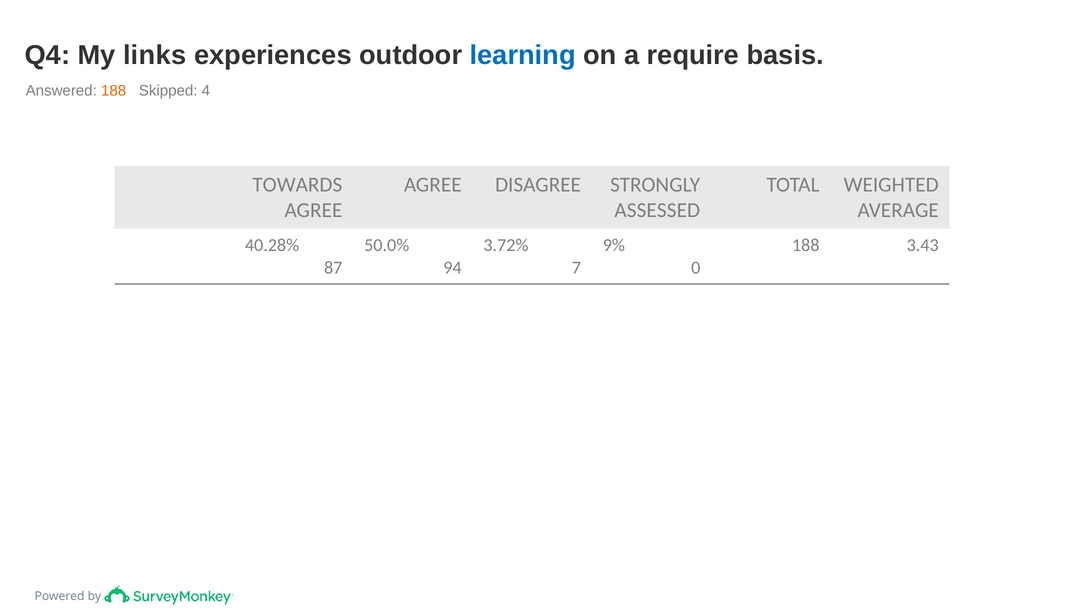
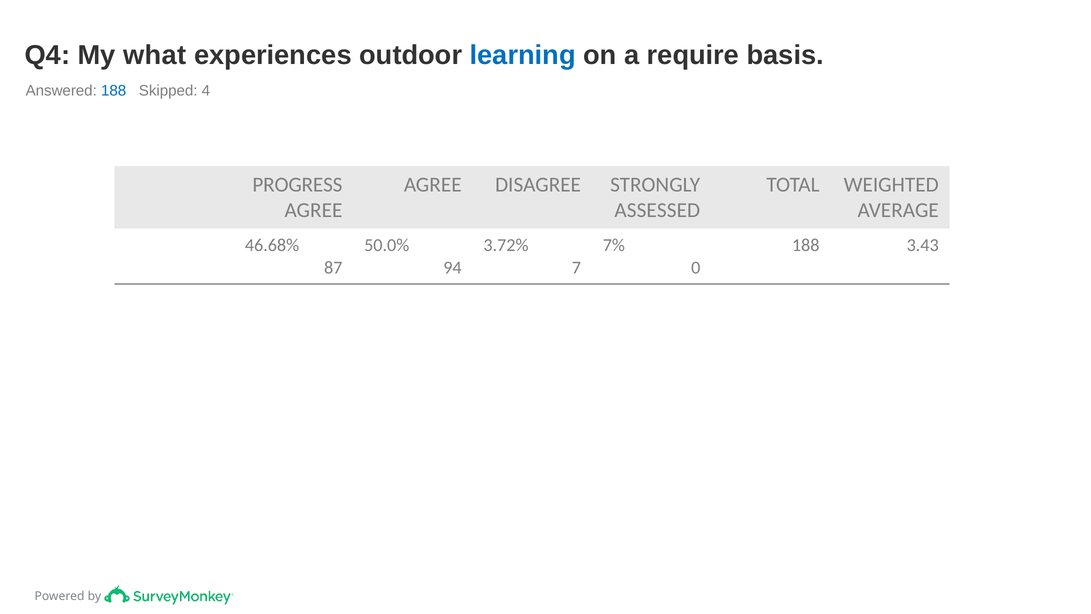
links: links -> what (155, 55)
188 colour: orange -> blue (114, 90)
TOWARDS: TOWARDS -> PROGRESS (297, 185)
40.28%: 40.28% -> 46.68% (272, 245)
9%: 9% -> 7% (614, 245)
